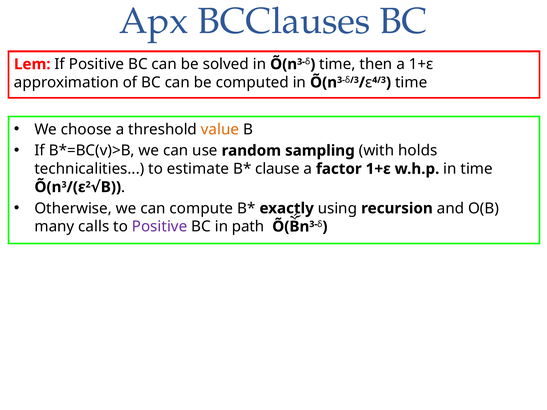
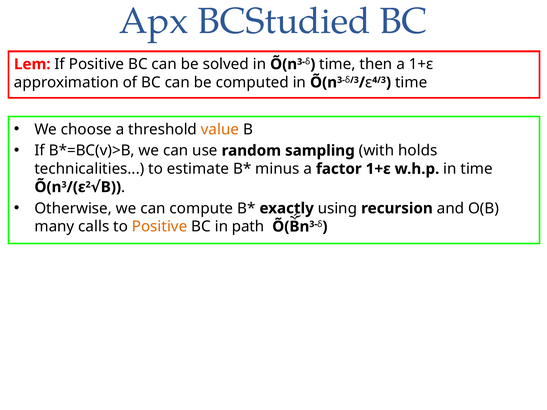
Clauses: Clauses -> Studied (308, 21)
clause: clause -> minus (277, 169)
Positive colour: purple -> orange (160, 227)
